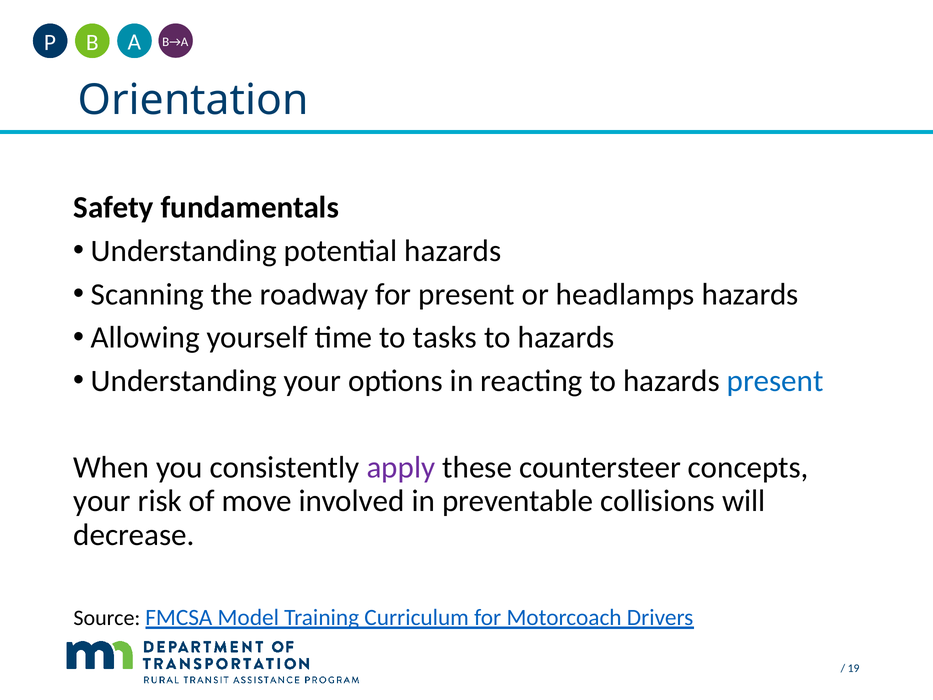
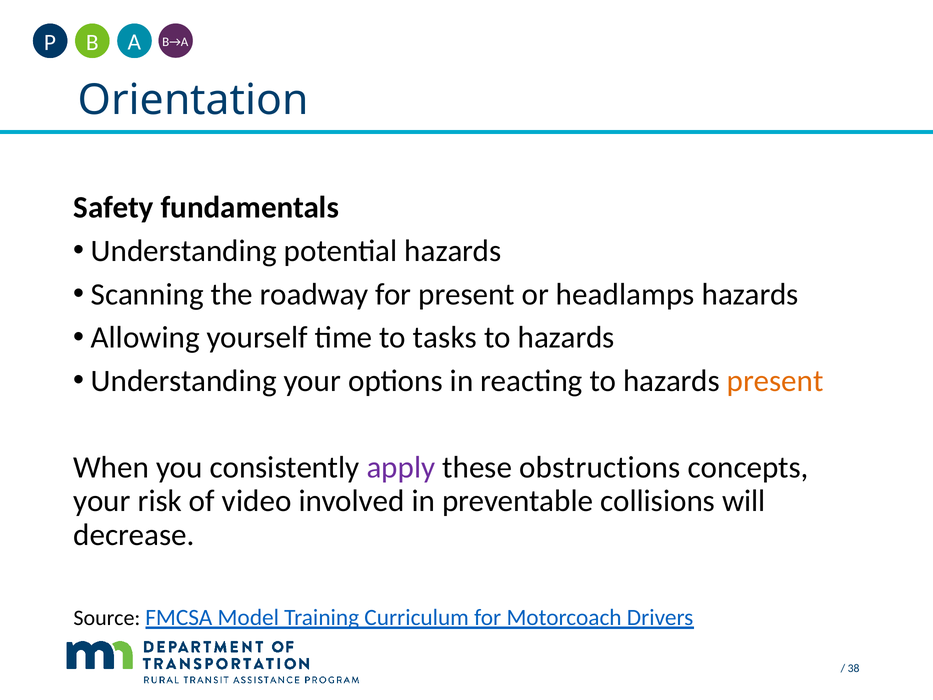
present colour: blue -> orange (775, 381)
countersteer: countersteer -> obstructions (600, 467)
move: move -> video (257, 501)
19: 19 -> 38 (854, 668)
